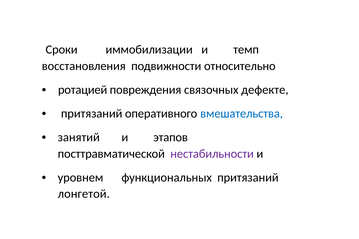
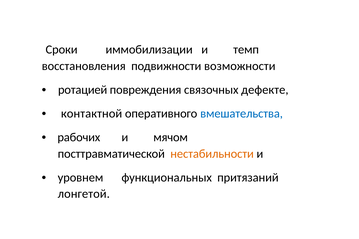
относительно: относительно -> возможности (240, 66)
притязаний: притязаний -> контактной (92, 114)
занятий: занятий -> рабочих (79, 138)
этапов: этапов -> мячом (171, 138)
нестабильности colour: purple -> orange (212, 154)
